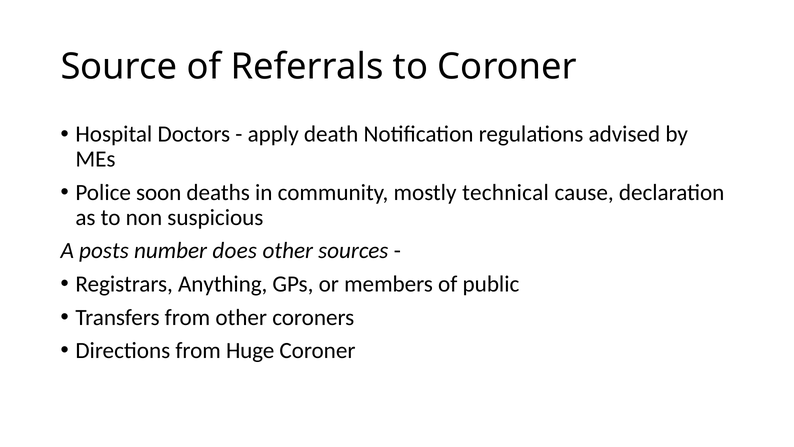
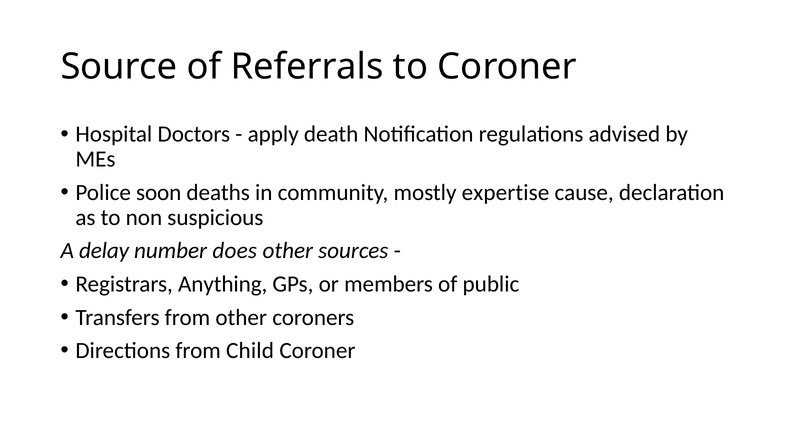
technical: technical -> expertise (506, 192)
posts: posts -> delay (104, 251)
Huge: Huge -> Child (250, 350)
